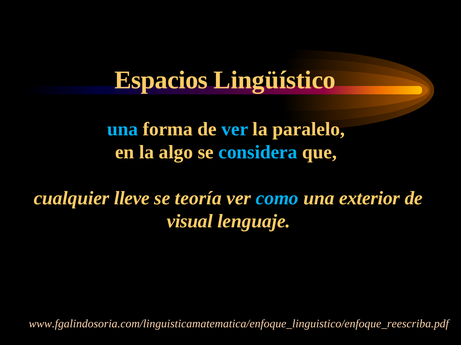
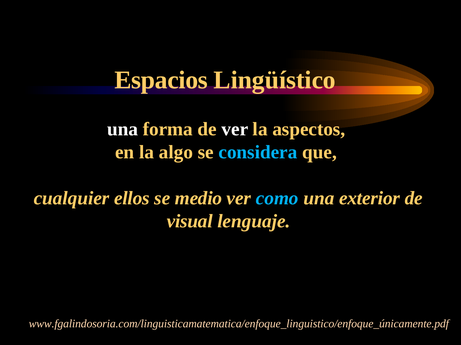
una colour: light blue -> white (123, 130)
ver colour: light blue -> white (235, 130)
paralelo: paralelo -> aspectos (309, 130)
lleve: lleve -> ellos (132, 199)
teoría: teoría -> medio (199, 199)
www.fgalindosoria.com/linguisticamatematica/enfoque_linguistico/enfoque_reescriba.pdf: www.fgalindosoria.com/linguisticamatematica/enfoque_linguistico/enfoque_reescriba.pdf -> www.fgalindosoria.com/linguisticamatematica/enfoque_linguistico/enfoque_únicamente.pdf (239, 324)
